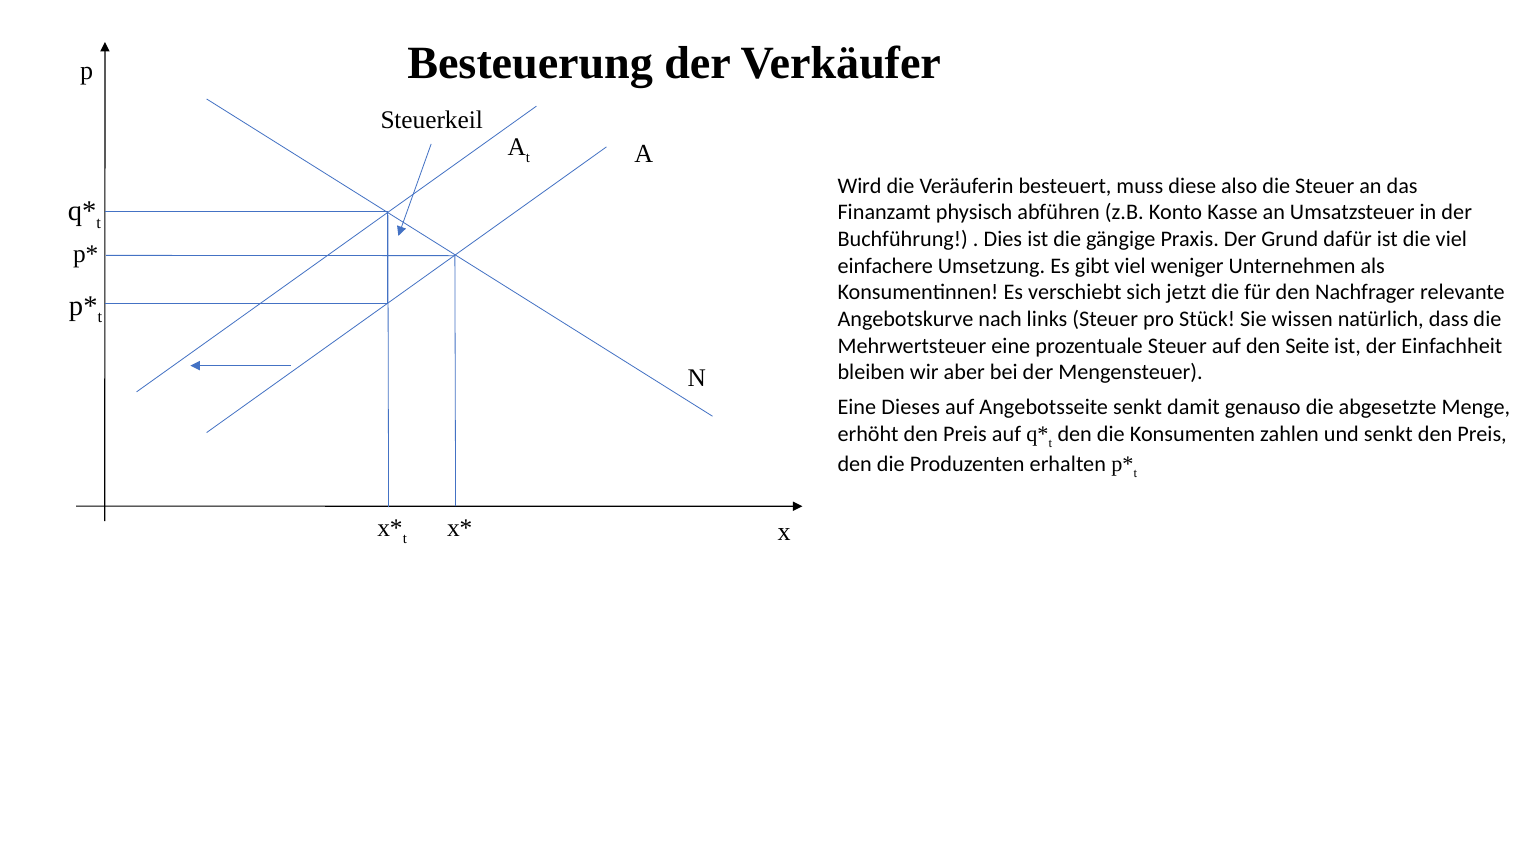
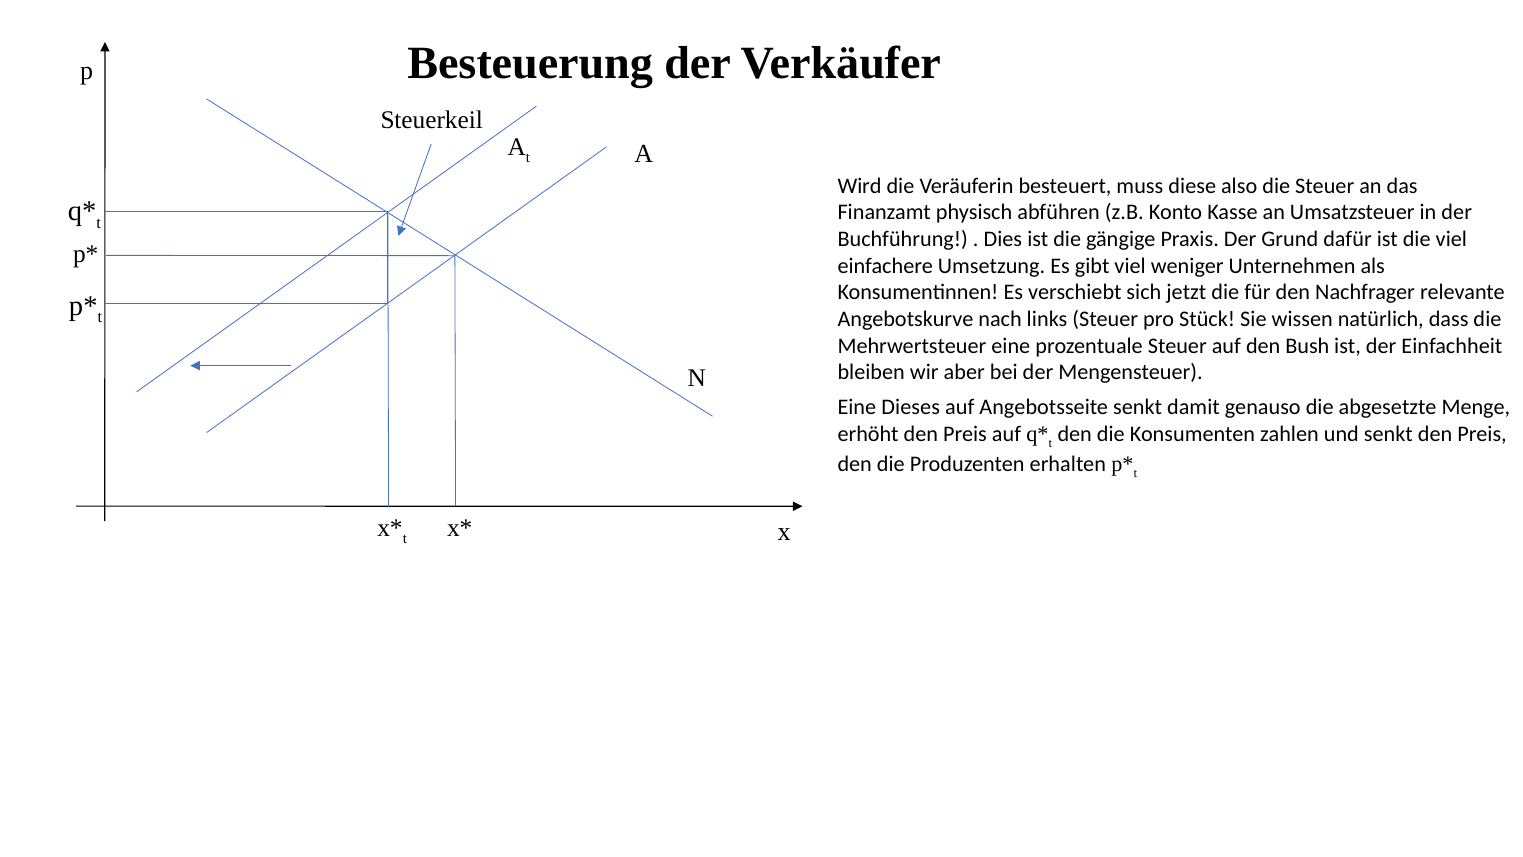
Seite: Seite -> Bush (1307, 346)
